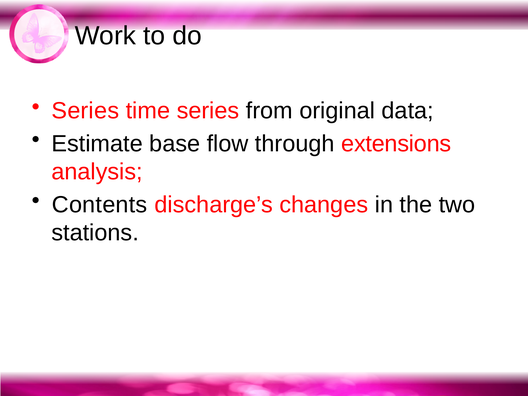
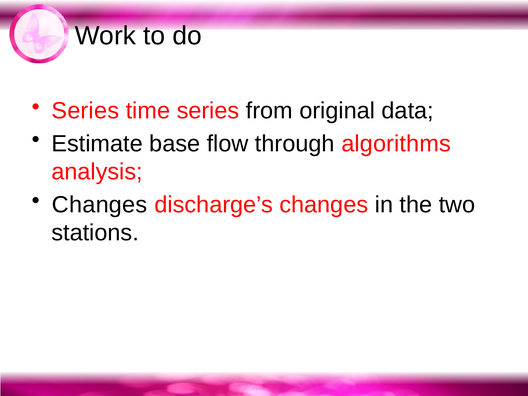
extensions: extensions -> algorithms (396, 144)
Contents: Contents -> Changes (100, 205)
